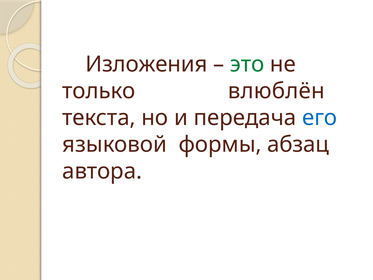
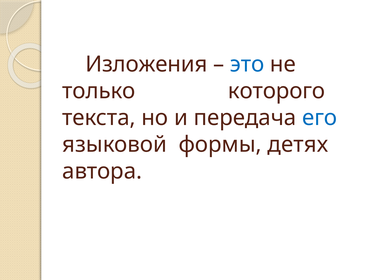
это colour: green -> blue (247, 64)
влюблён: влюблён -> которого (277, 91)
абзац: абзац -> детях (298, 144)
